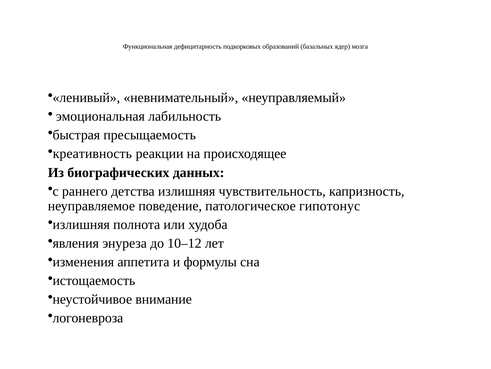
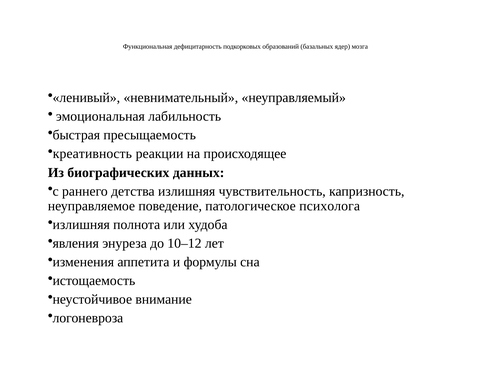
гипотонус: гипотонус -> психолога (330, 206)
